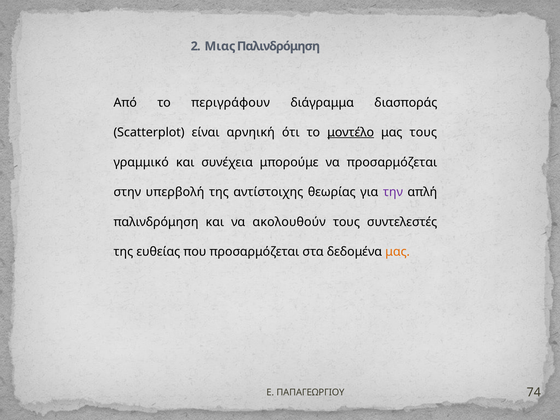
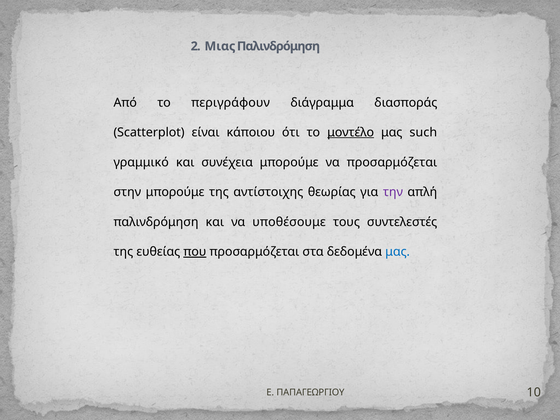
αρνηική: αρνηική -> κάποιου (251, 132)
μας τους: τους -> such (423, 132)
στην υπερβολή: υπερβολή -> μπορούμε (175, 192)
ακολουθούν: ακολουθούν -> υποθέσουμε (289, 222)
που underline: none -> present (195, 252)
μας colour: orange -> blue (398, 252)
74: 74 -> 10 (534, 392)
